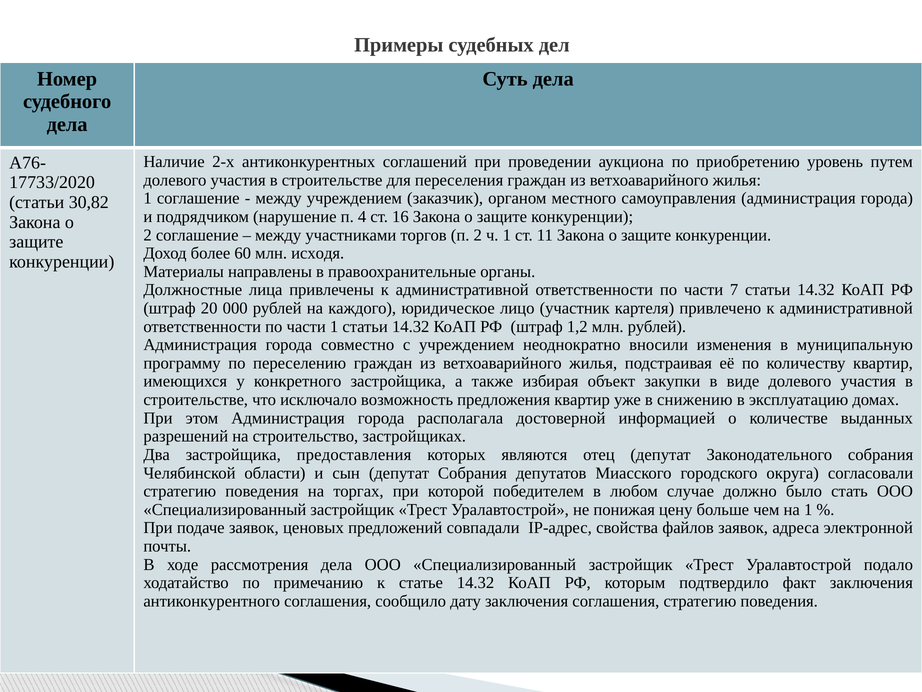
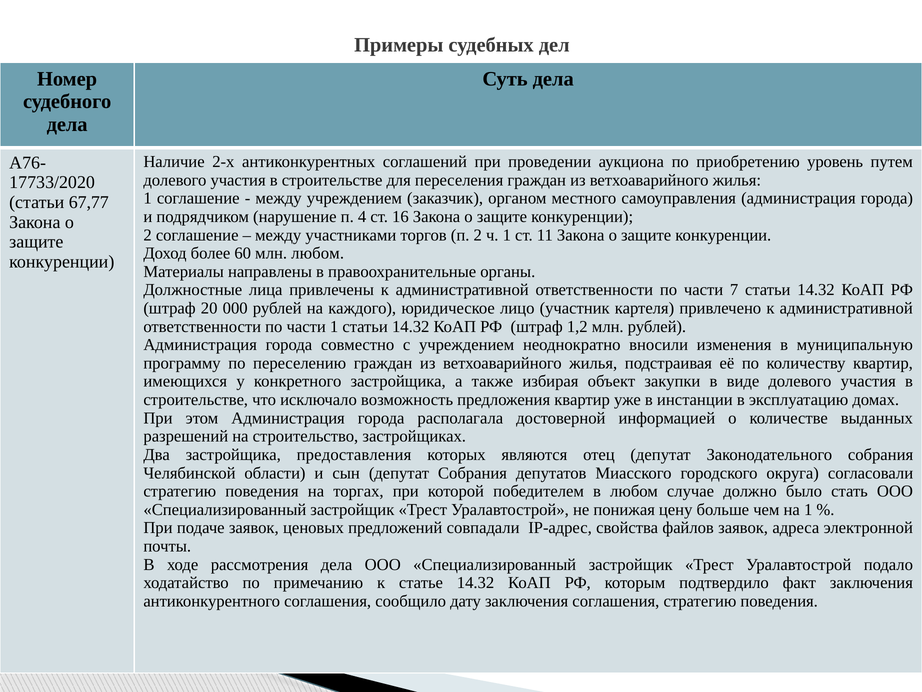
30,82: 30,82 -> 67,77 (89, 202)
млн исходя: исходя -> любом (318, 253)
снижению: снижению -> инстанции (695, 399)
